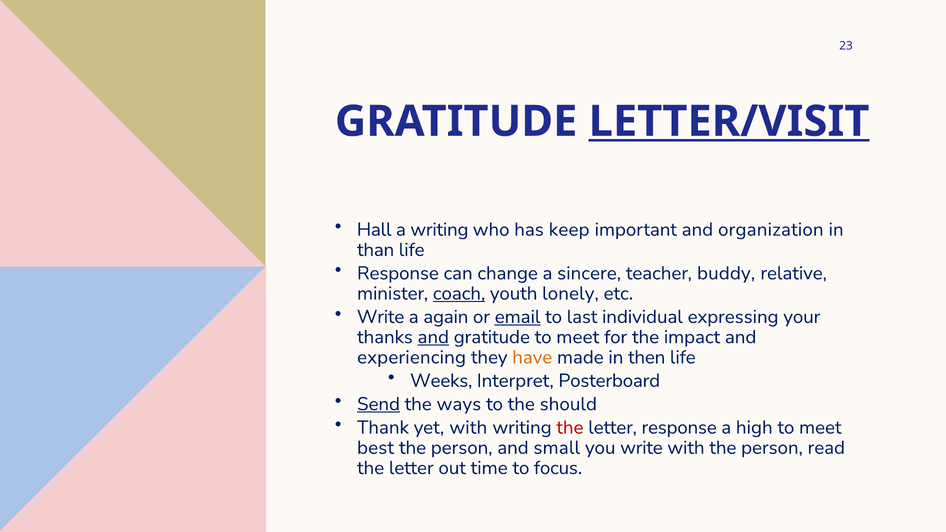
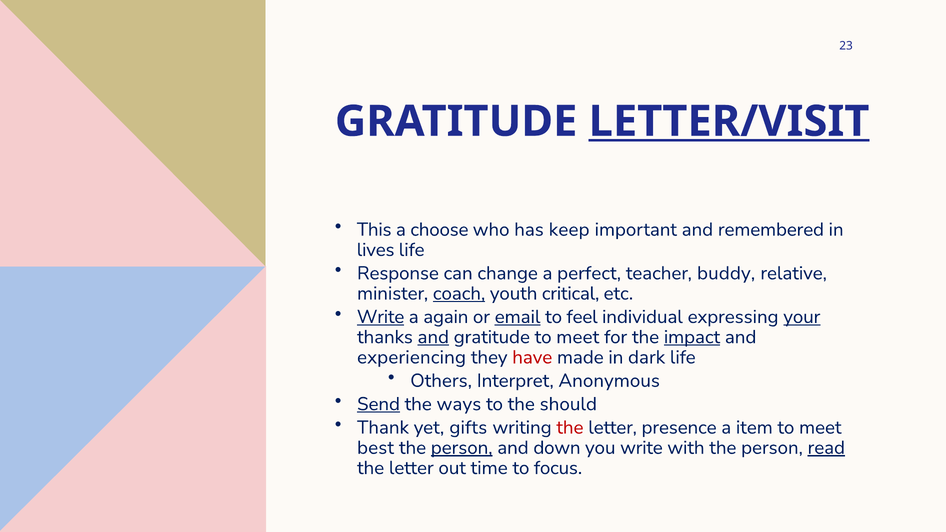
Hall: Hall -> This (374, 230)
a writing: writing -> choose (439, 230)
organization: organization -> remembered (771, 230)
than: than -> lives (376, 250)
sincere: sincere -> perfect (589, 273)
lonely: lonely -> critical (571, 293)
Write underline: none -> present (381, 317)
last: last -> feel (582, 317)
your underline: none -> present (802, 317)
impact underline: none -> present (692, 337)
have colour: orange -> red (532, 357)
then: then -> dark (647, 357)
Weeks: Weeks -> Others (441, 381)
Posterboard: Posterboard -> Anonymous (609, 381)
yet with: with -> gifts (468, 428)
letter response: response -> presence (679, 428)
high: high -> item (754, 428)
person underline: none -> present (462, 448)
small: small -> down (557, 448)
read underline: none -> present (826, 448)
